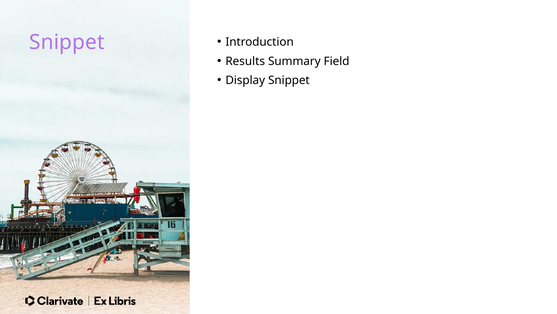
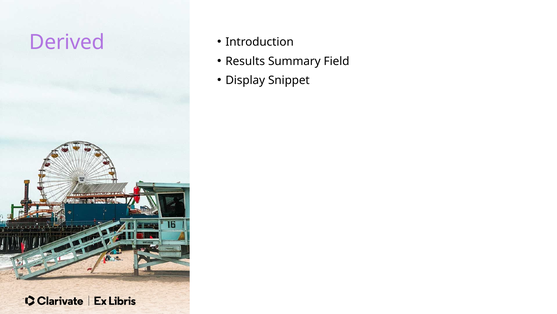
Snippet: Snippet -> Derived (67, 42)
